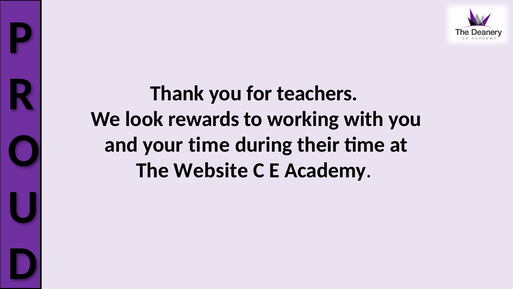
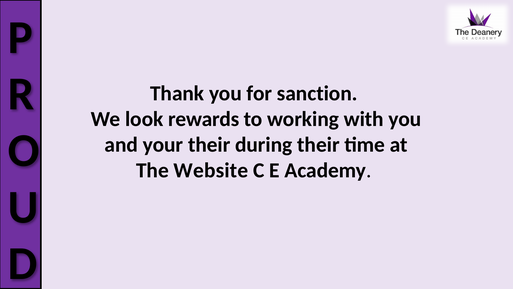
teachers: teachers -> sanction (317, 93)
your time: time -> their (209, 144)
